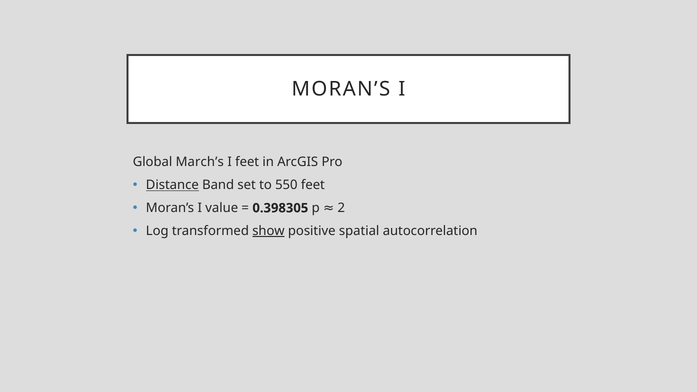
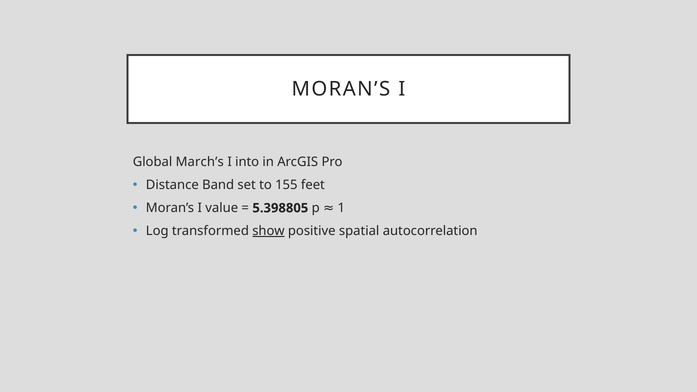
I feet: feet -> into (247, 162)
Distance underline: present -> none (172, 185)
550: 550 -> 155 (286, 185)
0.398305: 0.398305 -> 5.398805 (280, 208)
2: 2 -> 1 (341, 208)
